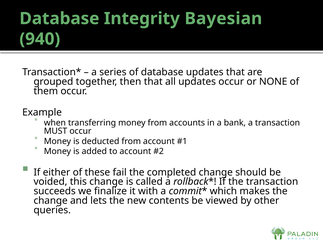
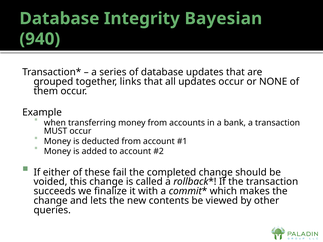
then: then -> links (130, 82)
